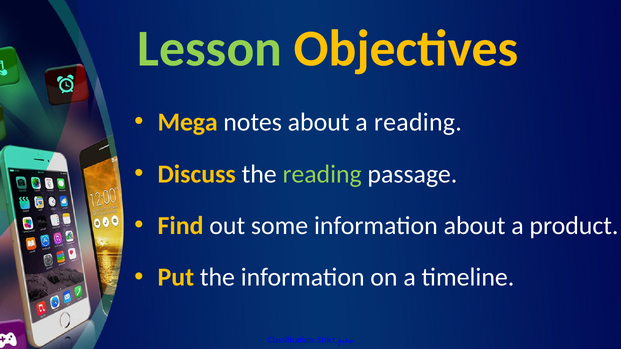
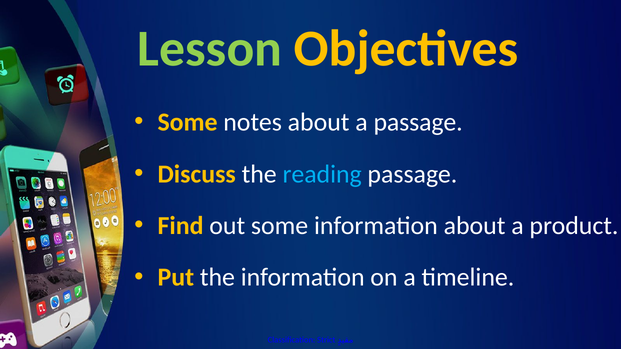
Mega: Mega -> Some (188, 122)
a reading: reading -> passage (418, 122)
reading colour: light green -> light blue (322, 174)
